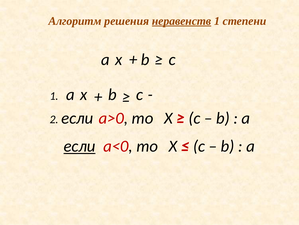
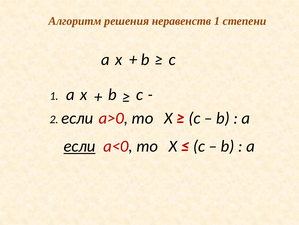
неравенств underline: present -> none (182, 21)
